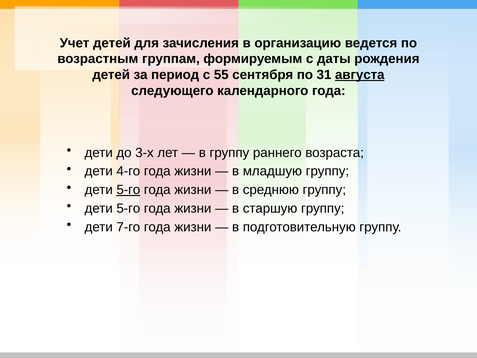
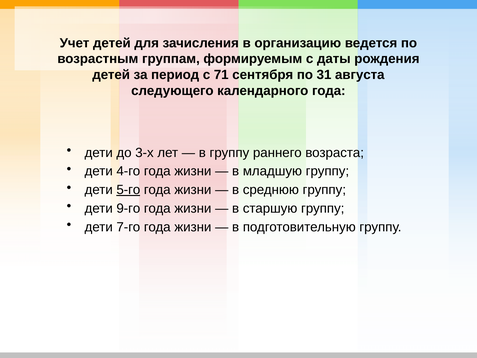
55: 55 -> 71 (221, 75)
августа underline: present -> none (360, 75)
5-го: 5-го -> 9-го (128, 208)
